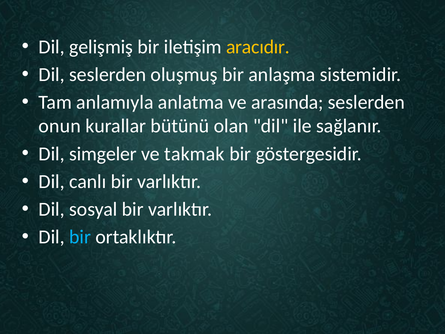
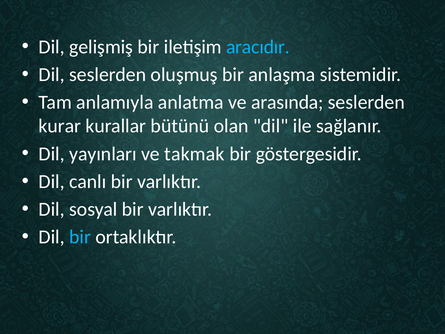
aracıdır colour: yellow -> light blue (258, 47)
onun: onun -> kurar (60, 126)
simgeler: simgeler -> yayınları (103, 154)
